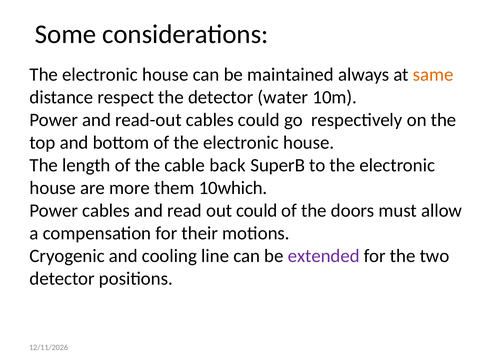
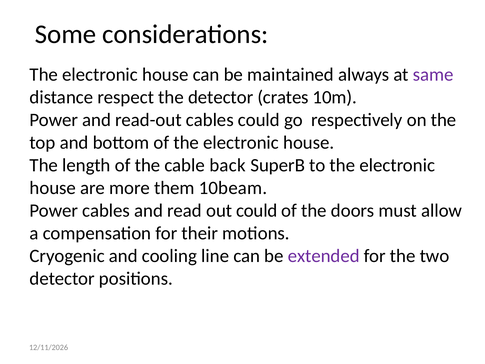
same colour: orange -> purple (433, 75)
water: water -> crates (283, 97)
10which: 10which -> 10beam (233, 188)
